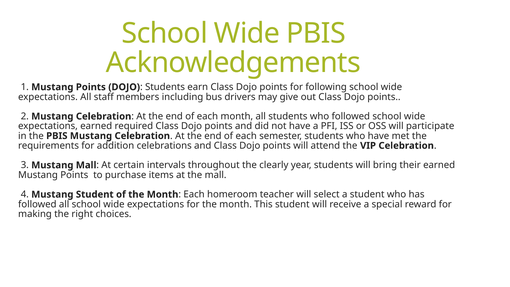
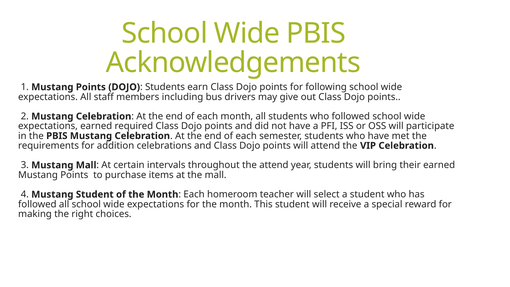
the clearly: clearly -> attend (274, 165)
